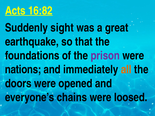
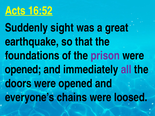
16:82: 16:82 -> 16:52 (40, 11)
nations: nations -> opened (23, 70)
all colour: orange -> purple (126, 70)
